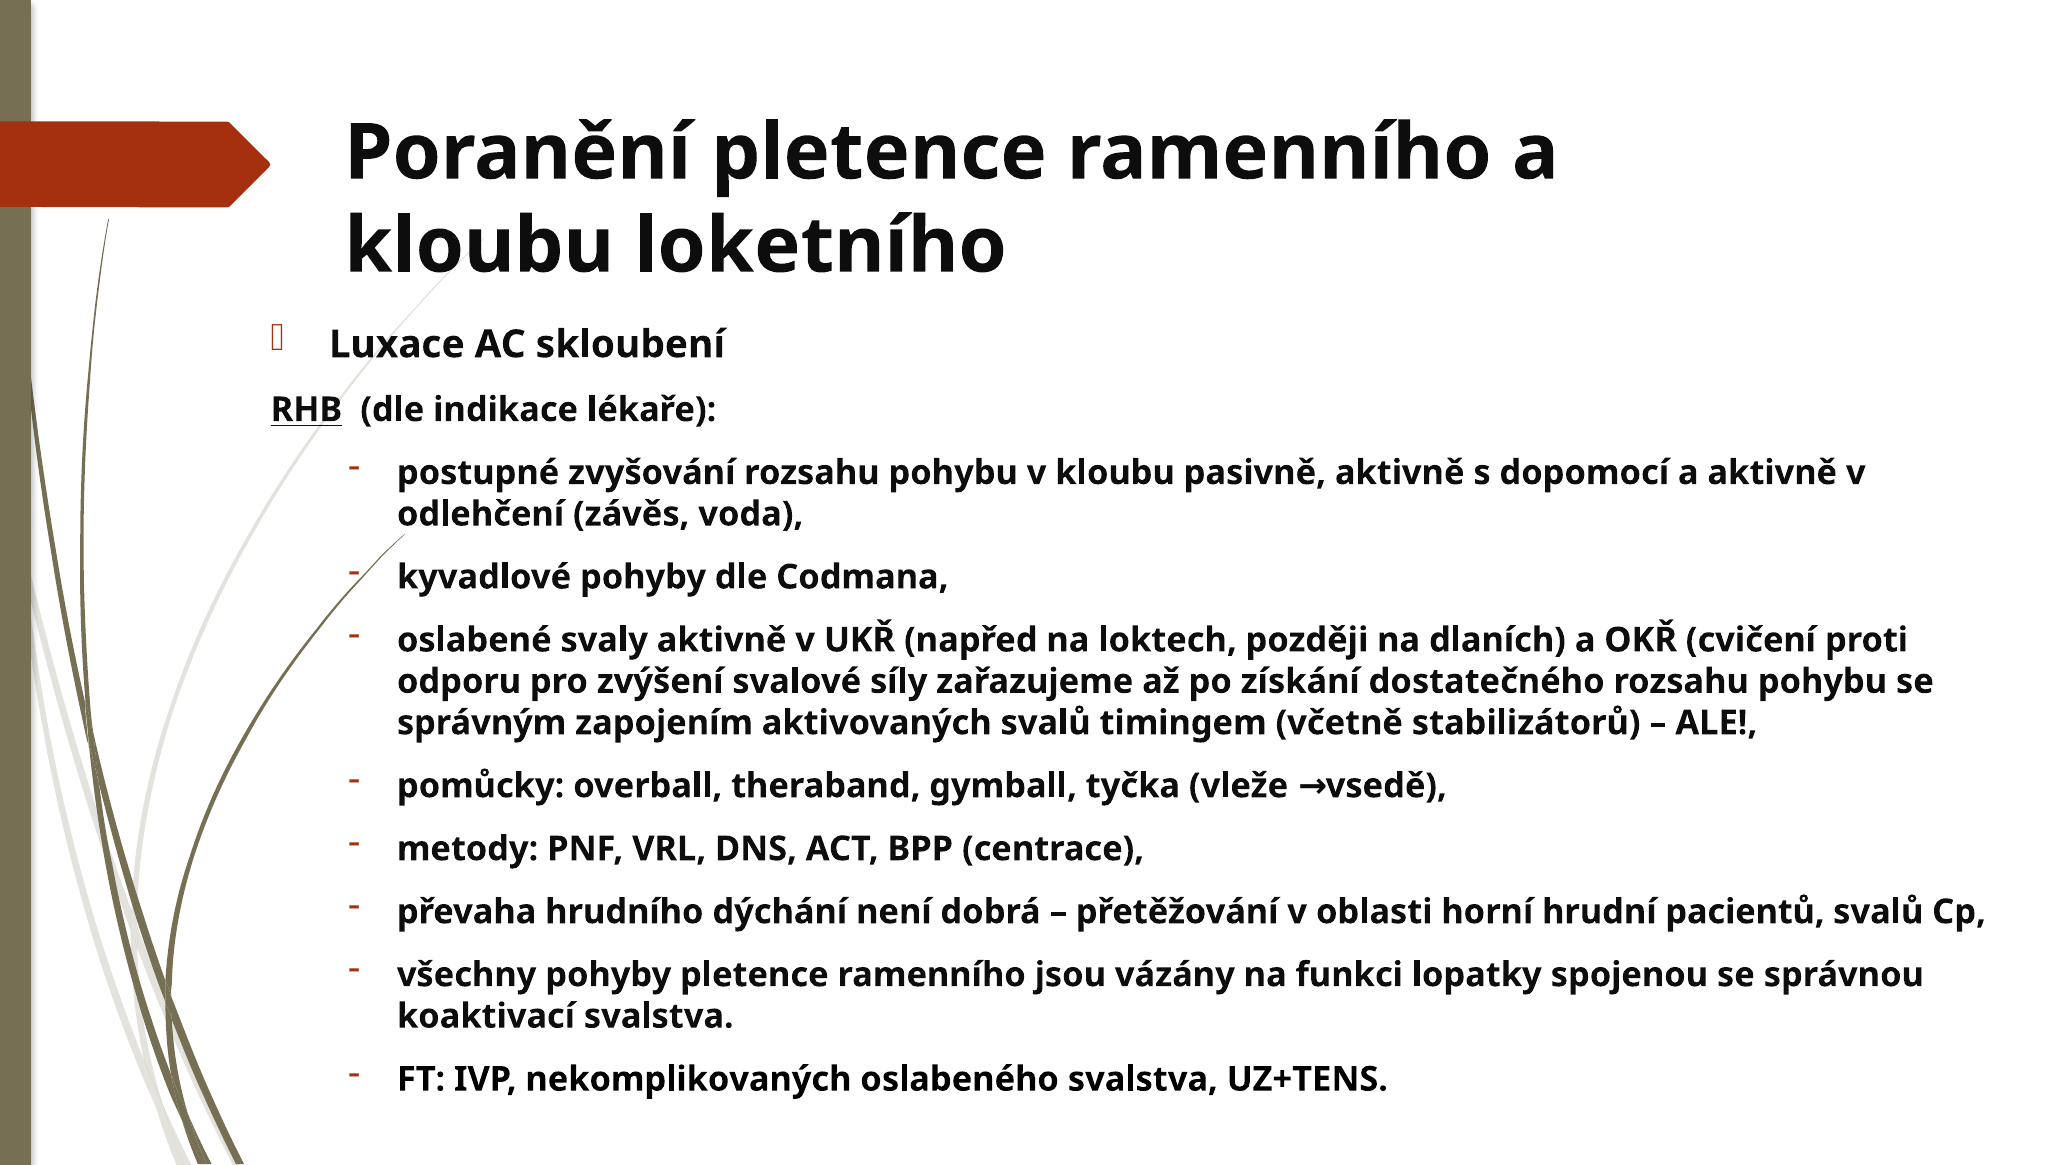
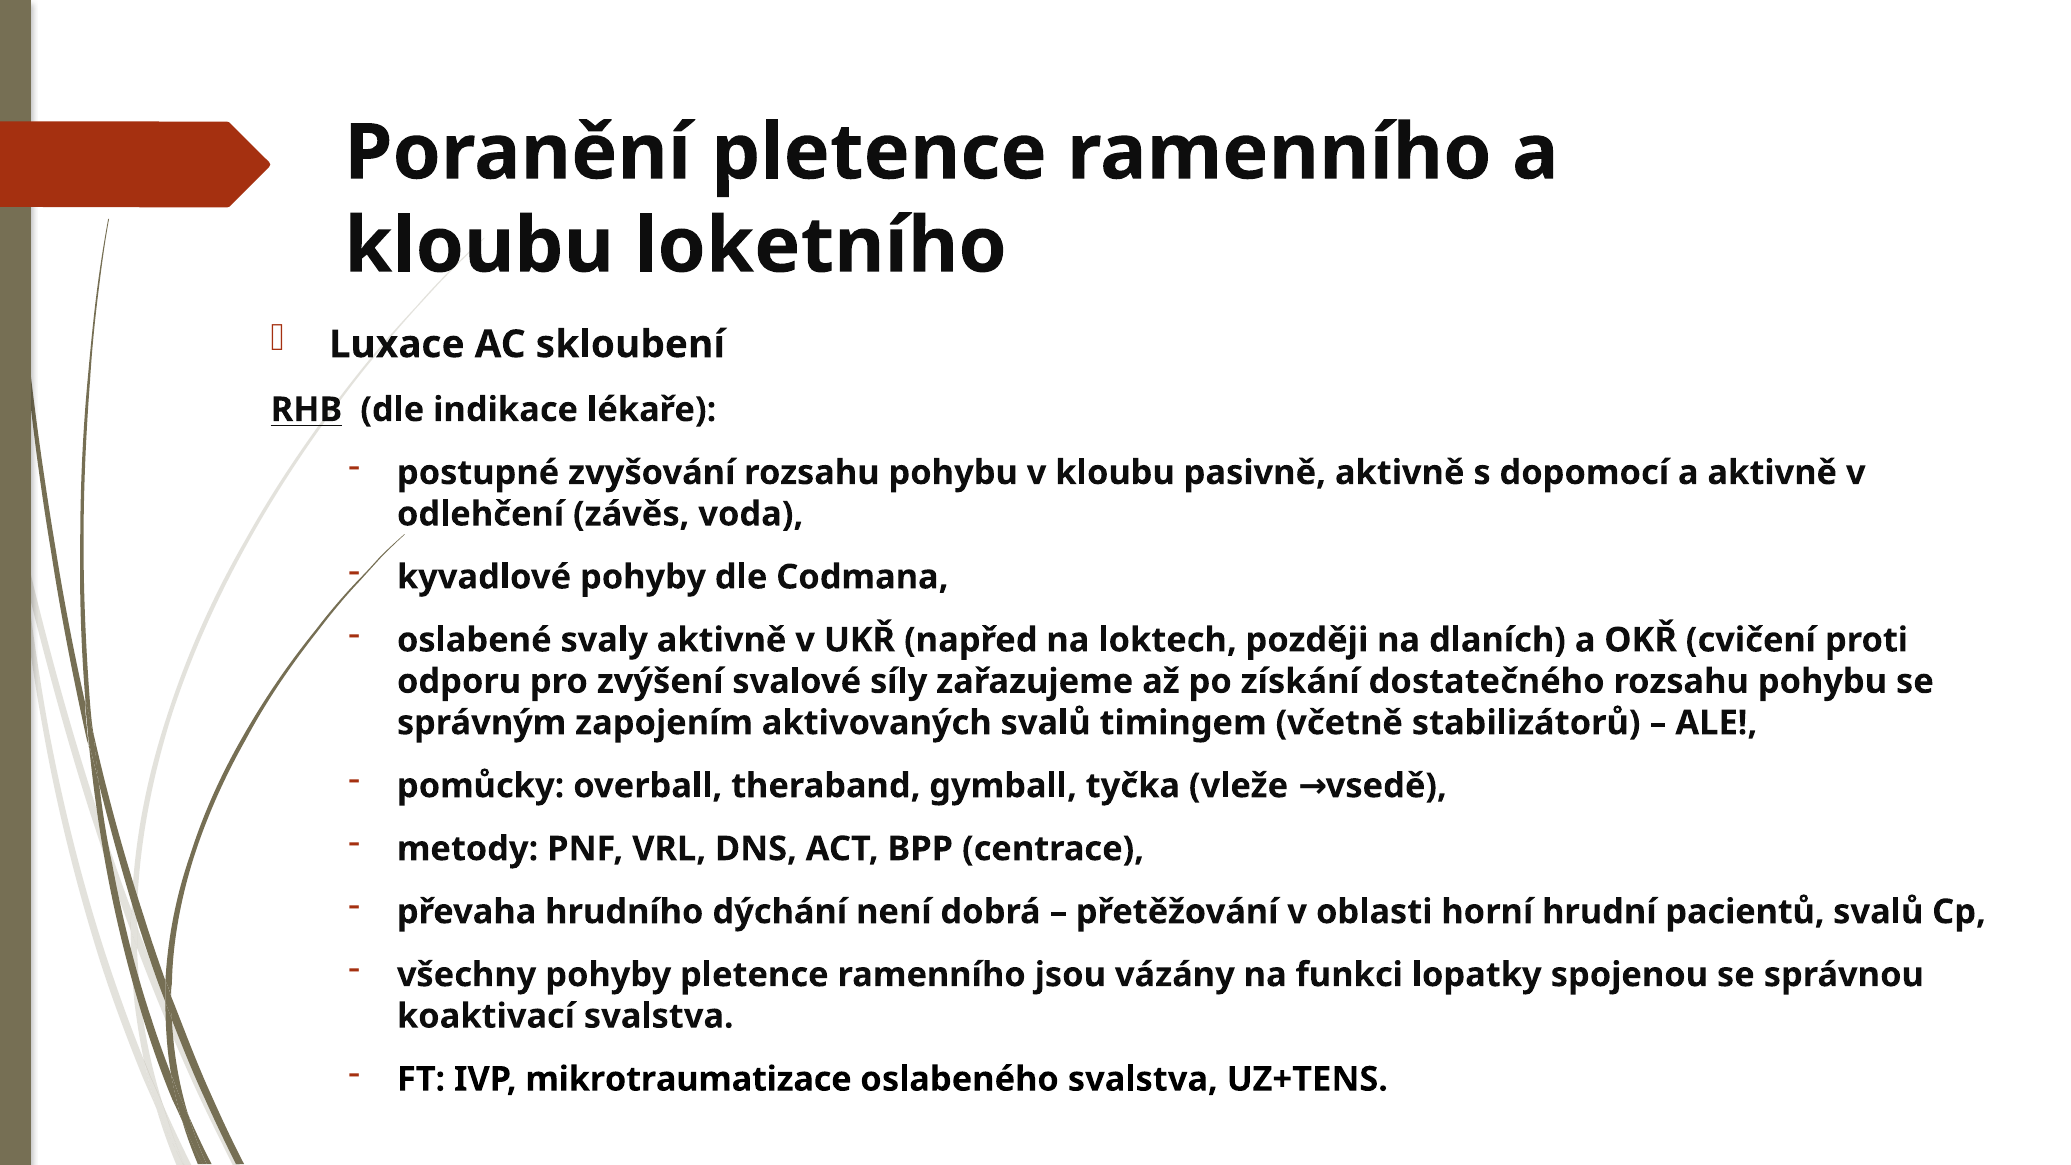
nekomplikovaných: nekomplikovaných -> mikrotraumatizace (689, 1079)
